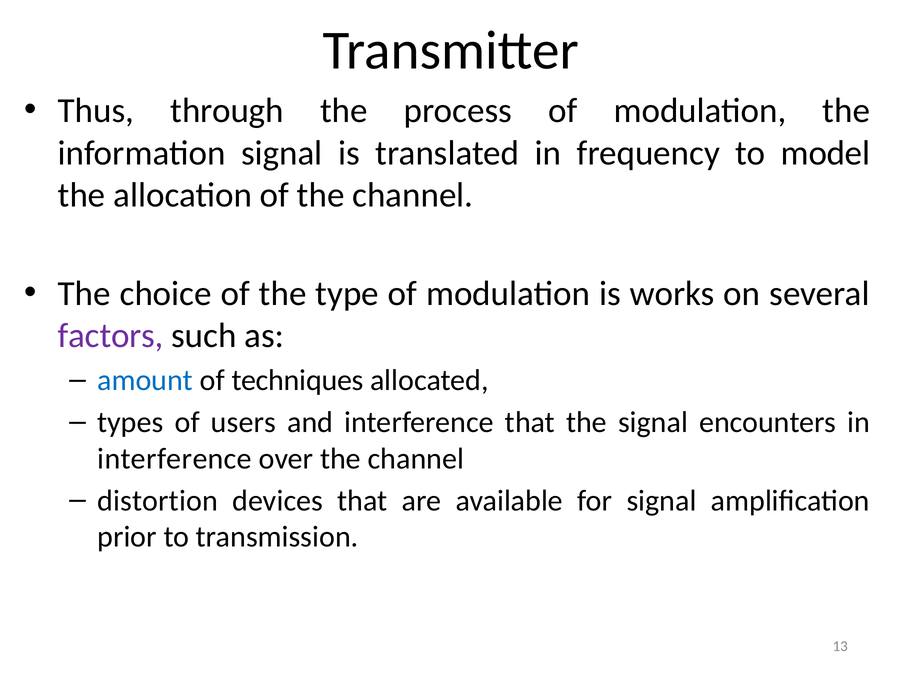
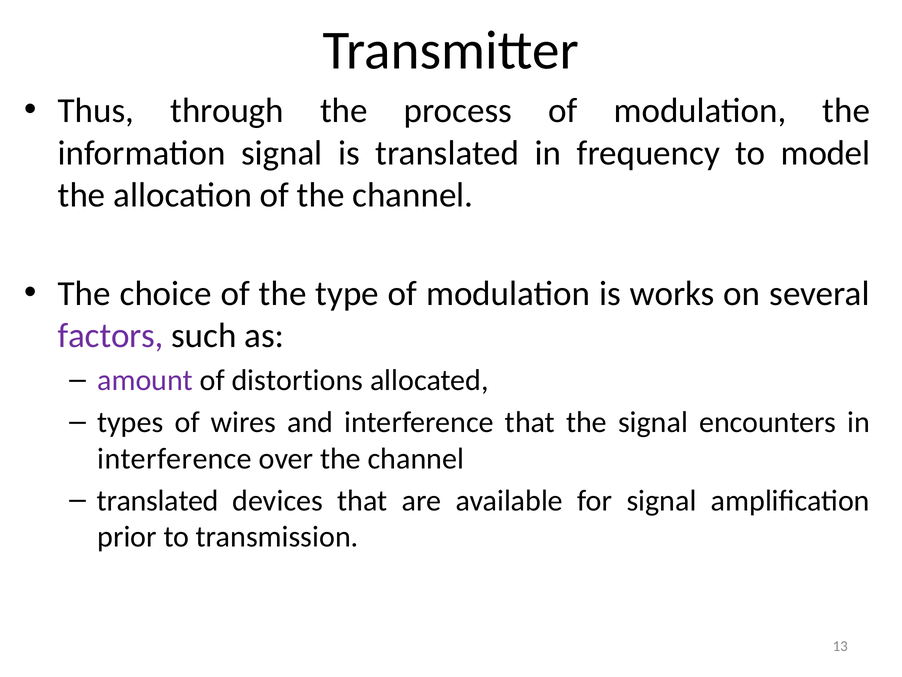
amount colour: blue -> purple (145, 380)
techniques: techniques -> distortions (297, 380)
users: users -> wires (243, 422)
distortion: distortion -> translated (158, 500)
